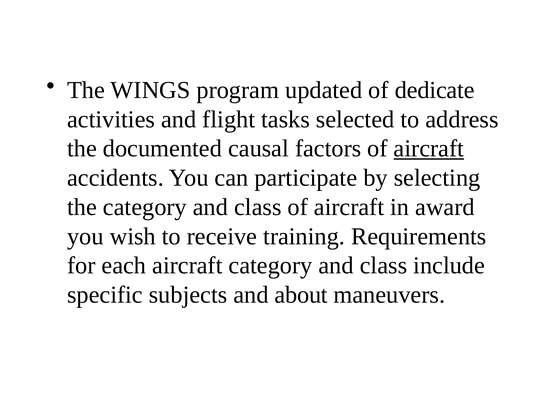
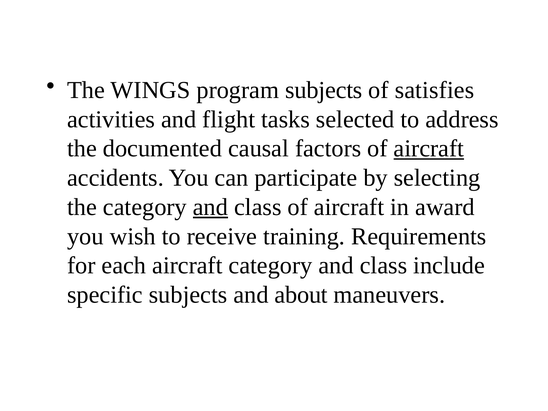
program updated: updated -> subjects (324, 90)
dedicate: dedicate -> satisfies (435, 90)
and underline: none -> present (210, 207)
